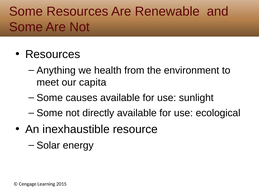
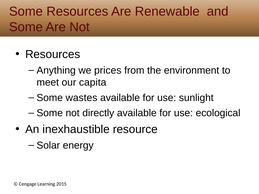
health: health -> prices (108, 70)
causes: causes -> wastes (81, 98)
